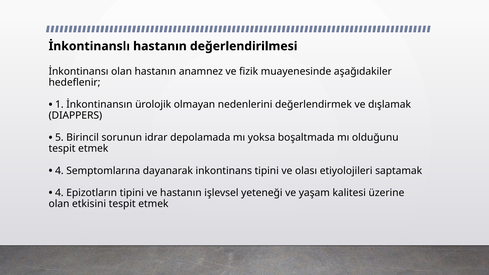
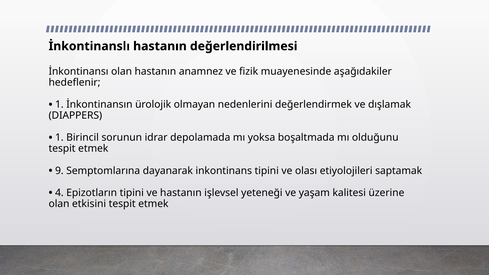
5: 5 -> 1 (59, 138)
4: 4 -> 9 (59, 171)
